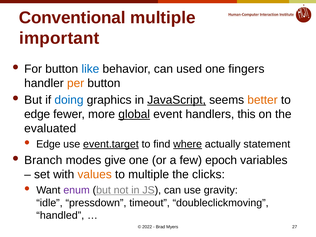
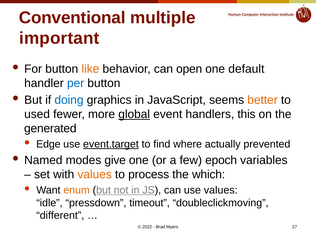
like colour: blue -> orange (90, 69)
used: used -> open (189, 69)
fingers: fingers -> default (246, 69)
per colour: orange -> blue (76, 83)
JavaScript underline: present -> none (177, 100)
edge: edge -> used (37, 114)
evaluated: evaluated -> generated (50, 129)
where underline: present -> none (188, 144)
statement: statement -> prevented (267, 144)
Branch: Branch -> Named (43, 160)
to multiple: multiple -> process (149, 175)
clicks: clicks -> which (209, 175)
enum colour: purple -> orange (77, 190)
use gravity: gravity -> values (221, 190)
handled: handled -> different (60, 215)
